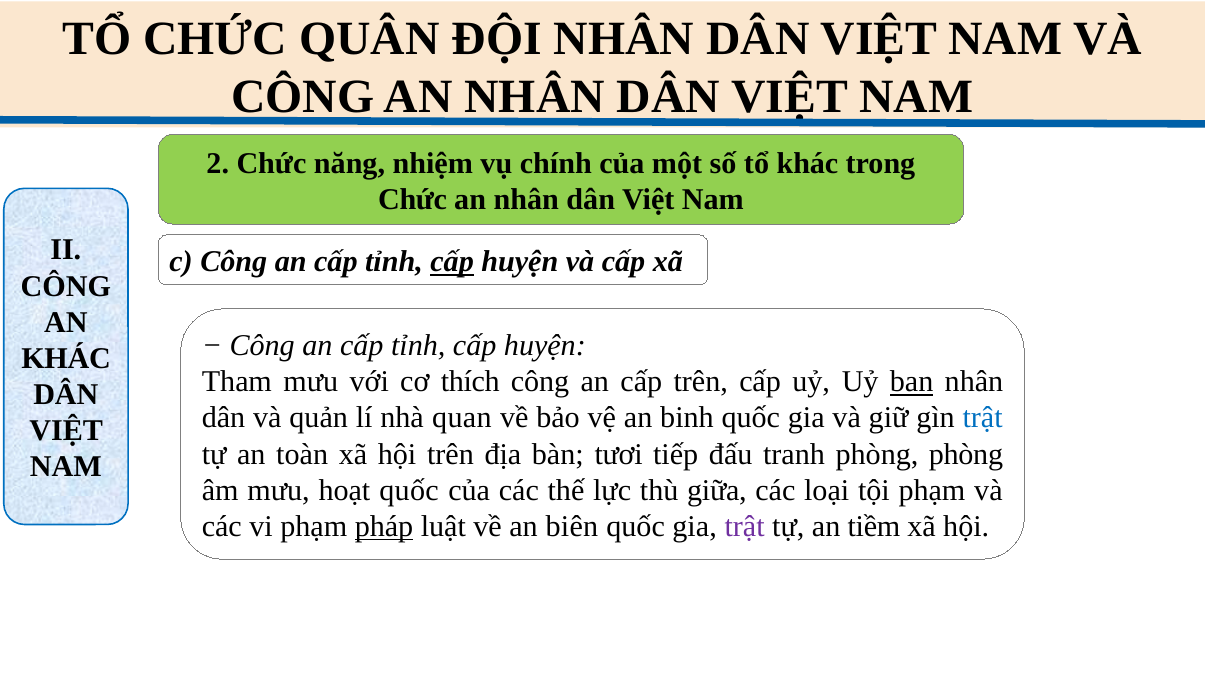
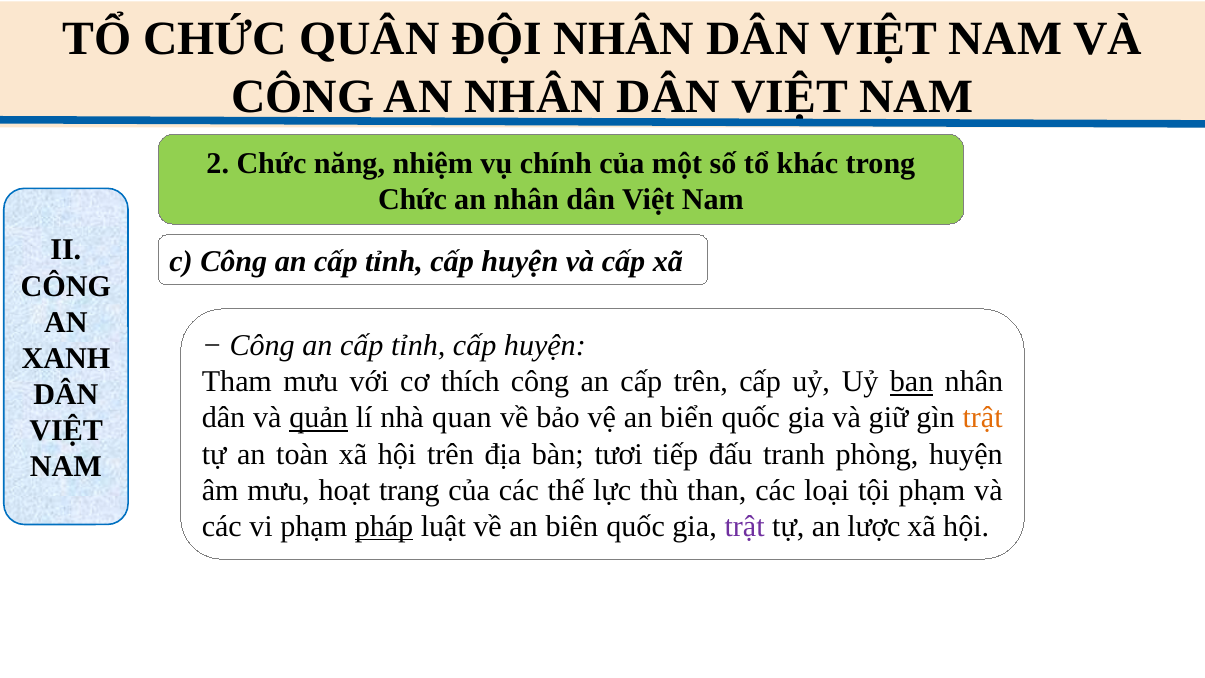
cấp underline: present -> none (452, 262)
KHÁC: KHÁC -> XANH (66, 358)
quản underline: none -> present (319, 418)
binh: binh -> biển (687, 418)
trật colour: blue -> orange (983, 418)
phòng phòng: phòng -> huyện (966, 454)
hoạt quốc: quốc -> trang (409, 490)
giữa: giữa -> than (717, 490)
tiềm: tiềm -> lược (874, 526)
